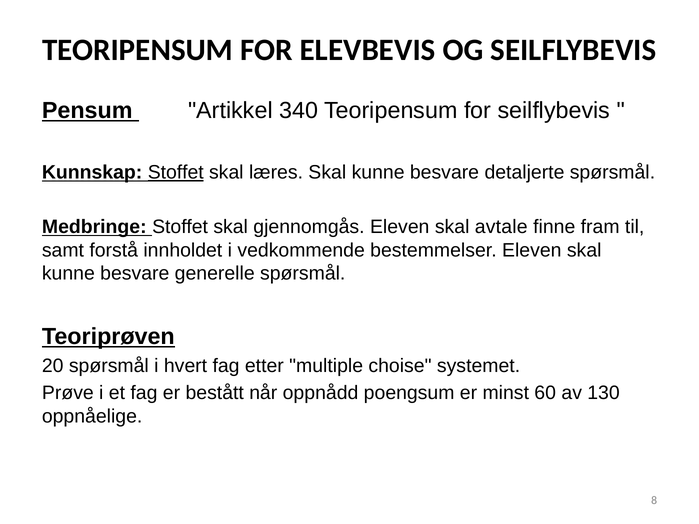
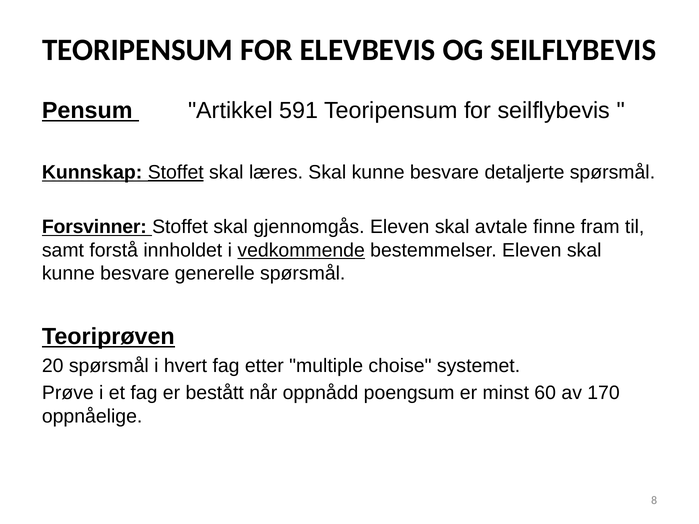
340: 340 -> 591 (299, 111)
Medbringe: Medbringe -> Forsvinner (94, 227)
vedkommende underline: none -> present (301, 250)
130: 130 -> 170 (604, 393)
